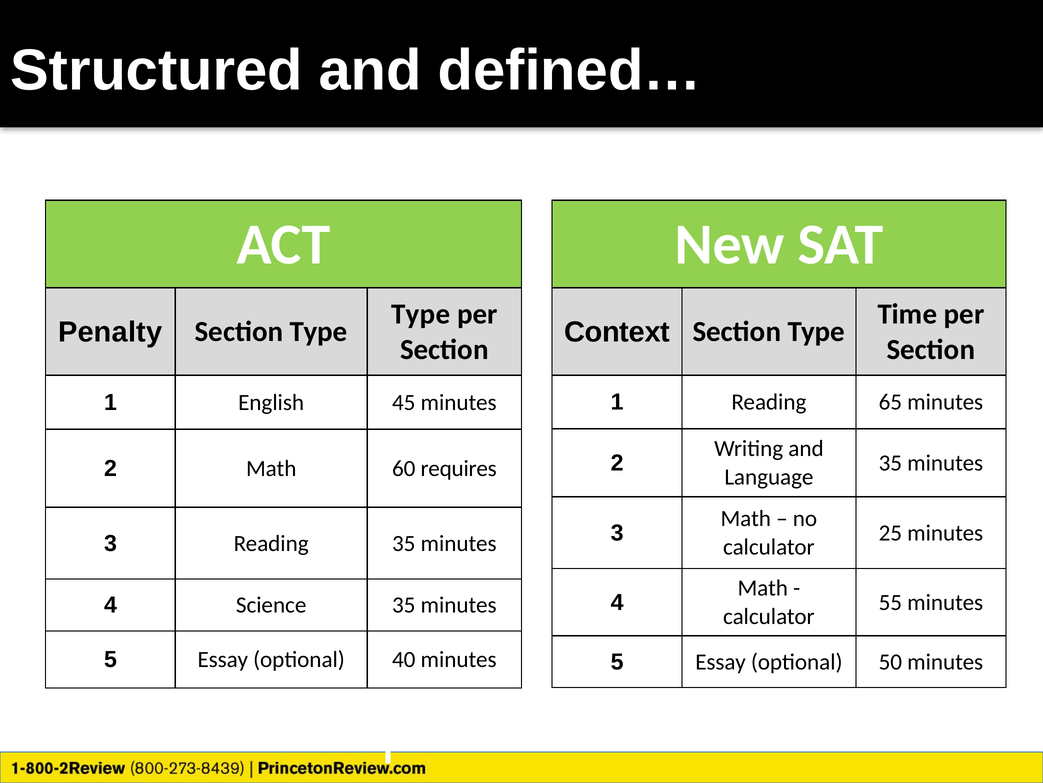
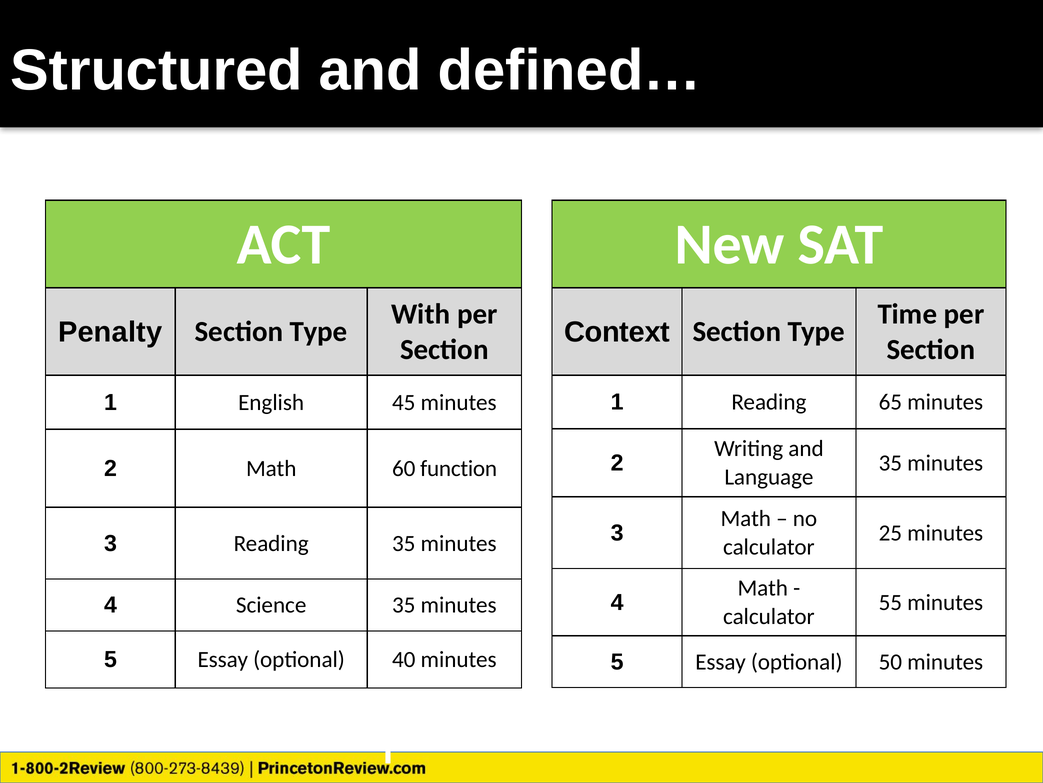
Type: Type -> With (421, 314)
requires: requires -> function (459, 468)
